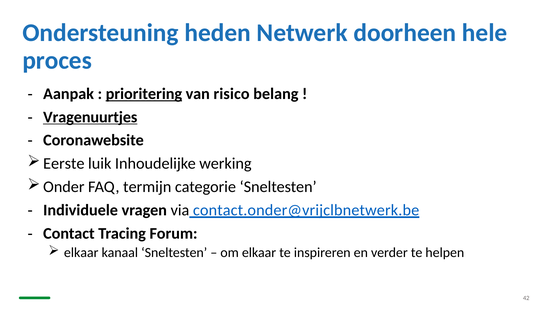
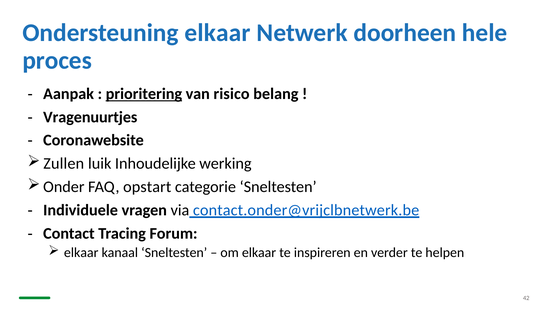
Ondersteuning heden: heden -> elkaar (218, 33)
Vragenuurtjes underline: present -> none (90, 117)
Eerste: Eerste -> Zullen (64, 164)
termijn: termijn -> opstart (147, 187)
